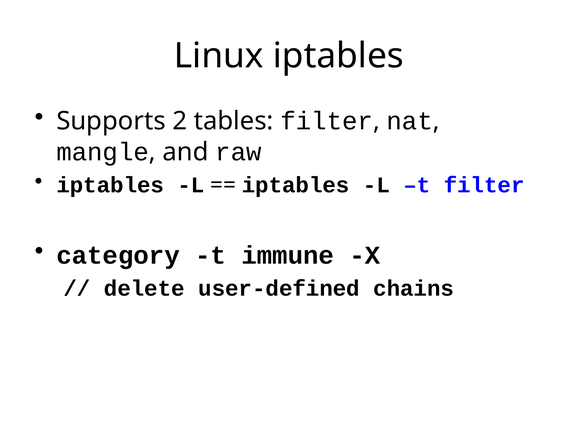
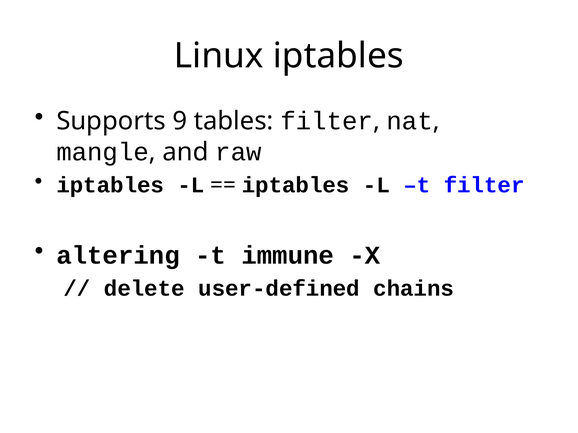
2: 2 -> 9 (180, 121)
category: category -> altering (118, 256)
